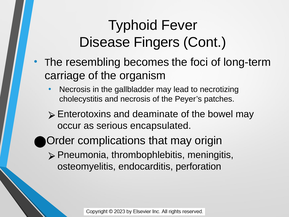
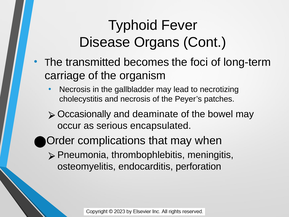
Fingers: Fingers -> Organs (157, 42)
resembling: resembling -> transmitted (93, 62)
Enterotoxins: Enterotoxins -> Occasionally (84, 114)
origin: origin -> when (208, 140)
